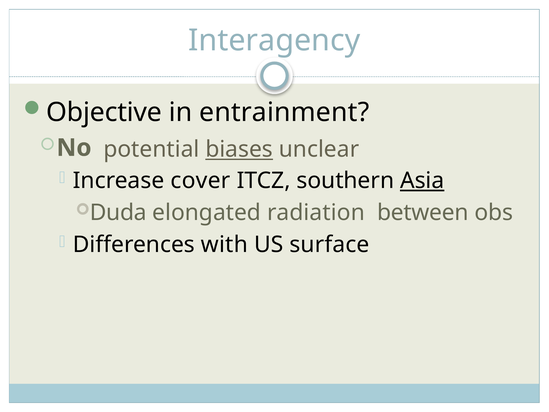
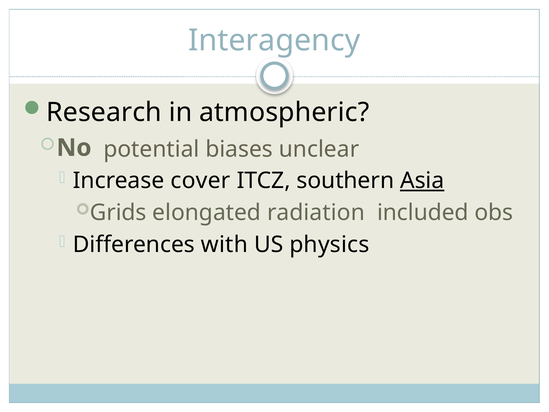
Objective: Objective -> Research (104, 112)
entrainment: entrainment -> atmospheric (284, 112)
biases underline: present -> none (239, 149)
Duda: Duda -> Grids (118, 213)
between: between -> included (423, 213)
surface: surface -> physics (329, 245)
